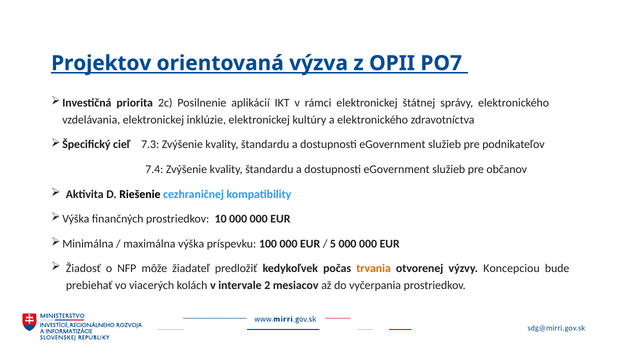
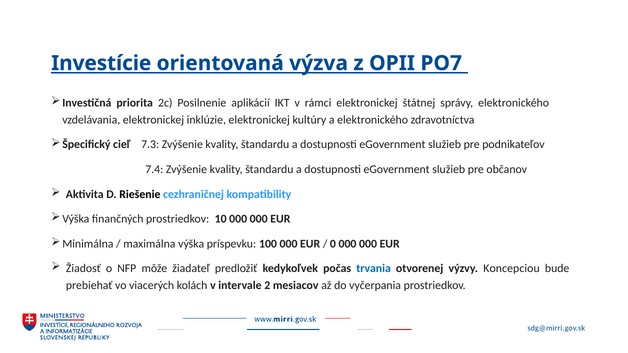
Projektov: Projektov -> Investície (101, 63)
5: 5 -> 0 (333, 244)
trvania colour: orange -> blue (374, 269)
